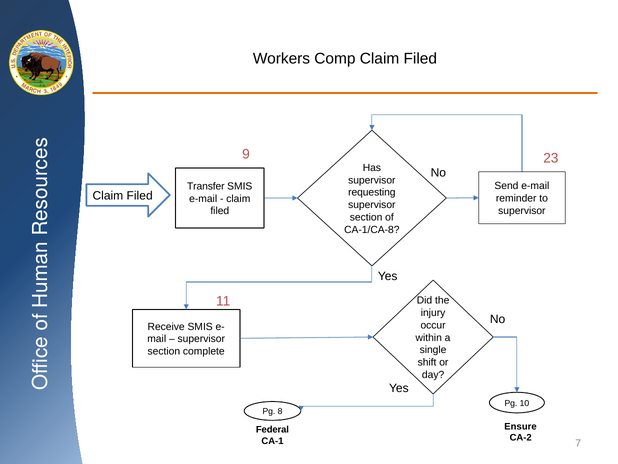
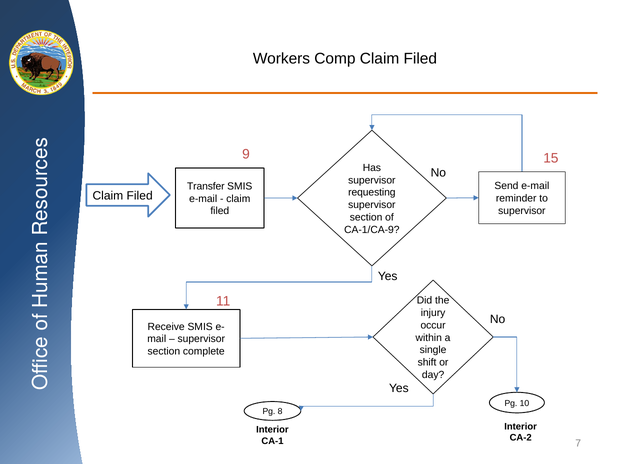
23: 23 -> 15 (551, 158)
CA-1/CA-8: CA-1/CA-8 -> CA-1/CA-9 (372, 229)
Ensure: Ensure -> Interior (521, 426)
Federal: Federal -> Interior (272, 429)
